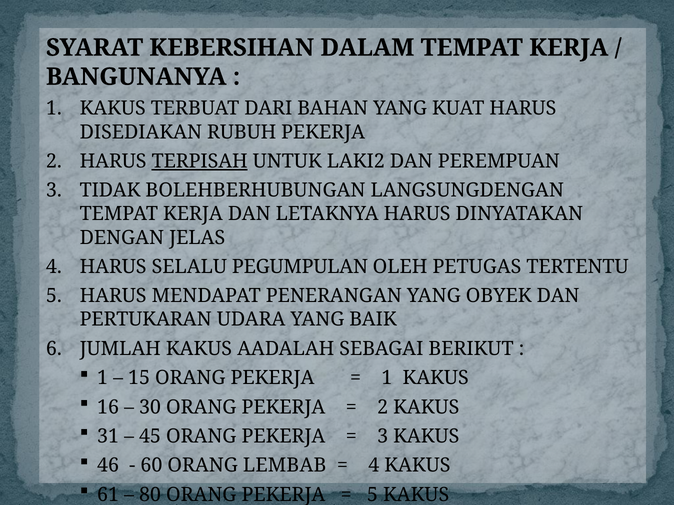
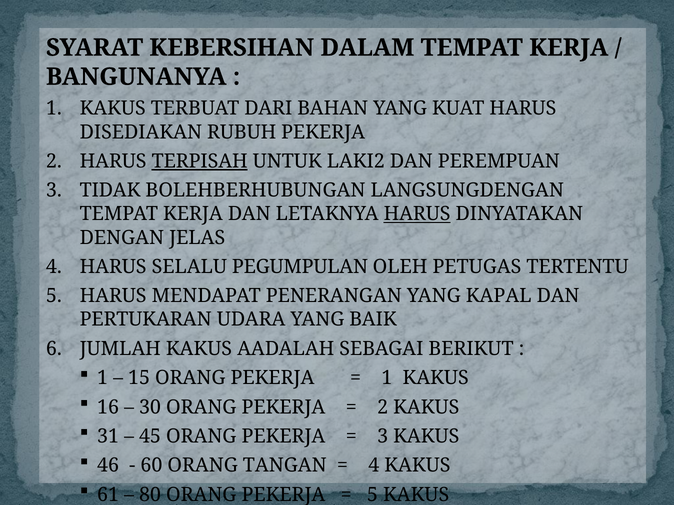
HARUS underline: none -> present (417, 214)
OBYEK: OBYEK -> KAPAL (499, 296)
LEMBAB: LEMBAB -> TANGAN (285, 466)
